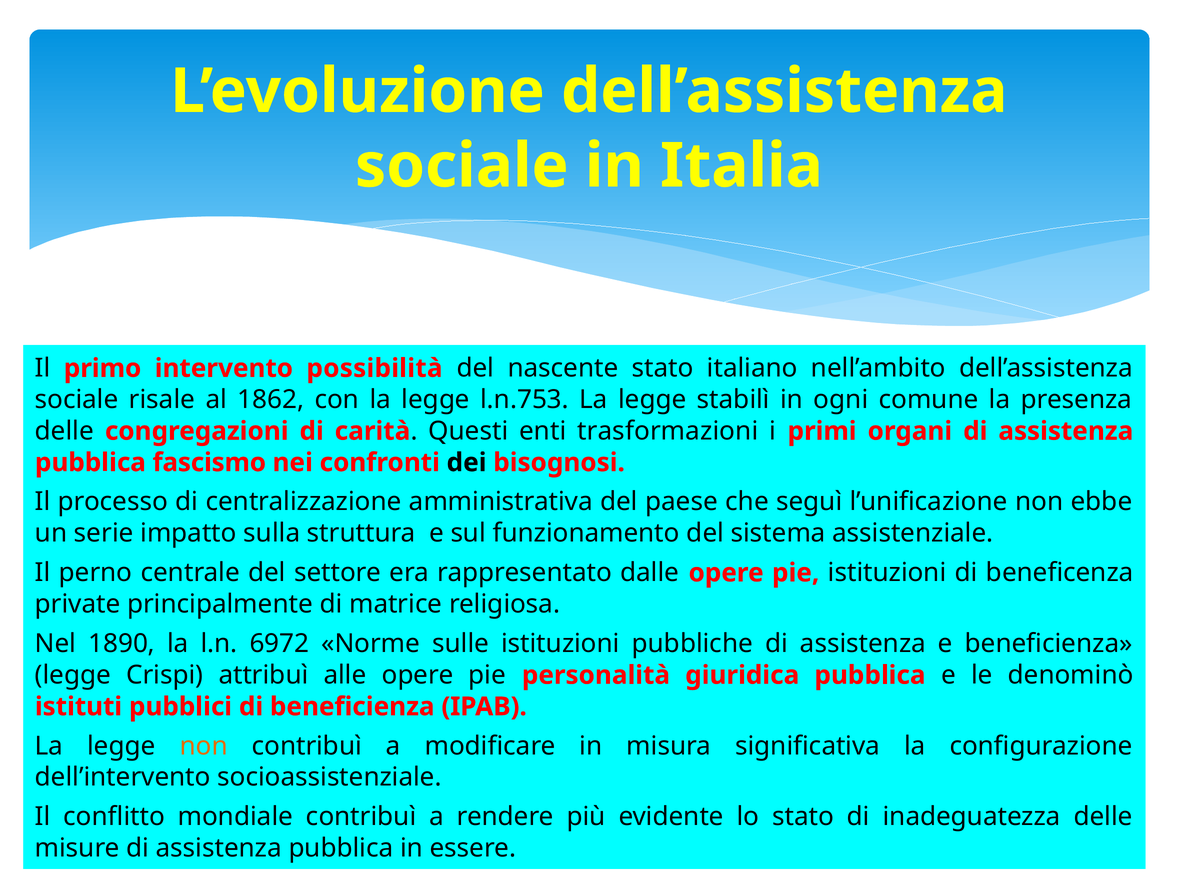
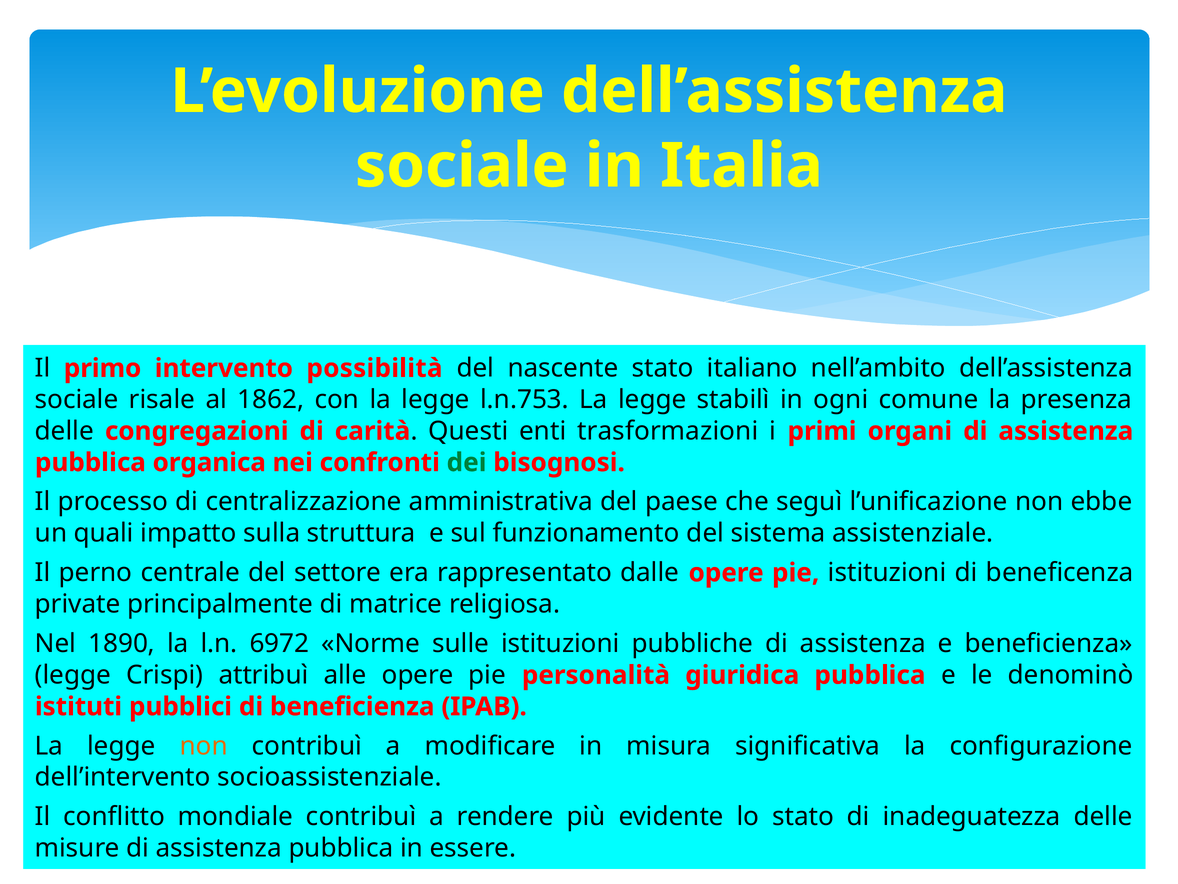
fascismo: fascismo -> organica (209, 462)
dei colour: black -> green (467, 462)
serie: serie -> quali (104, 533)
